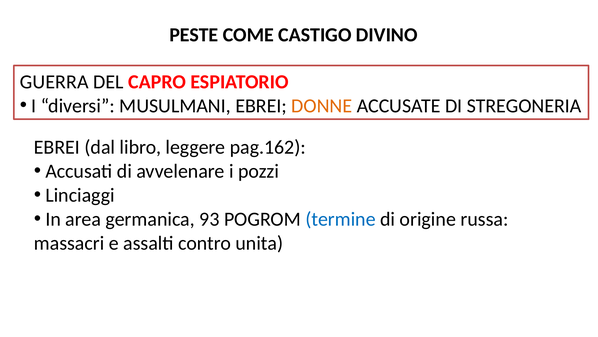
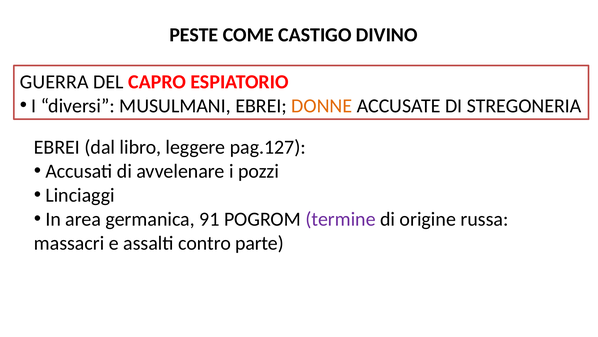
pag.162: pag.162 -> pag.127 (268, 147)
93: 93 -> 91 (209, 219)
termine colour: blue -> purple (340, 219)
unita: unita -> parte (259, 243)
